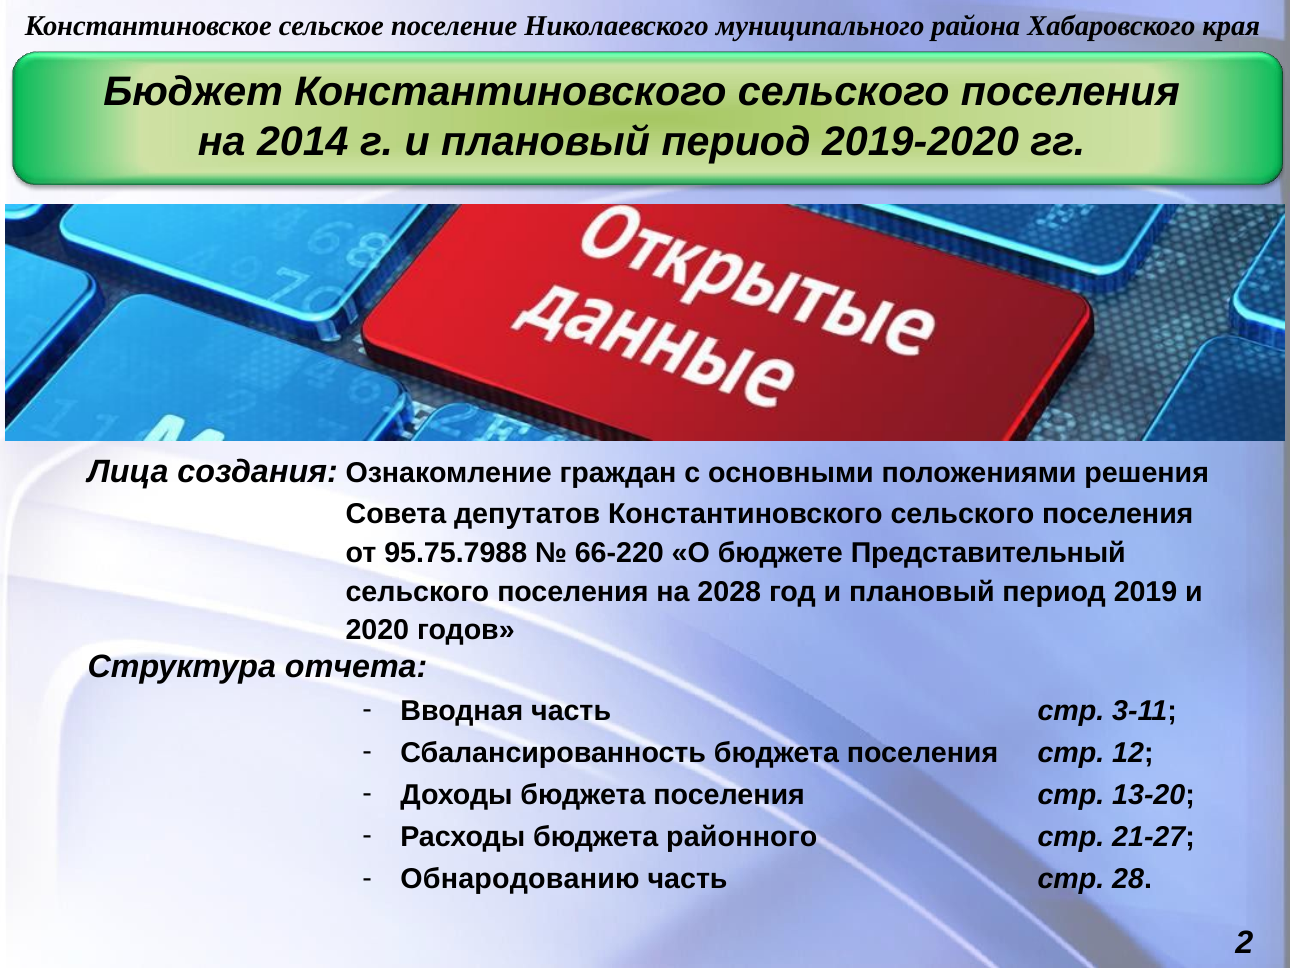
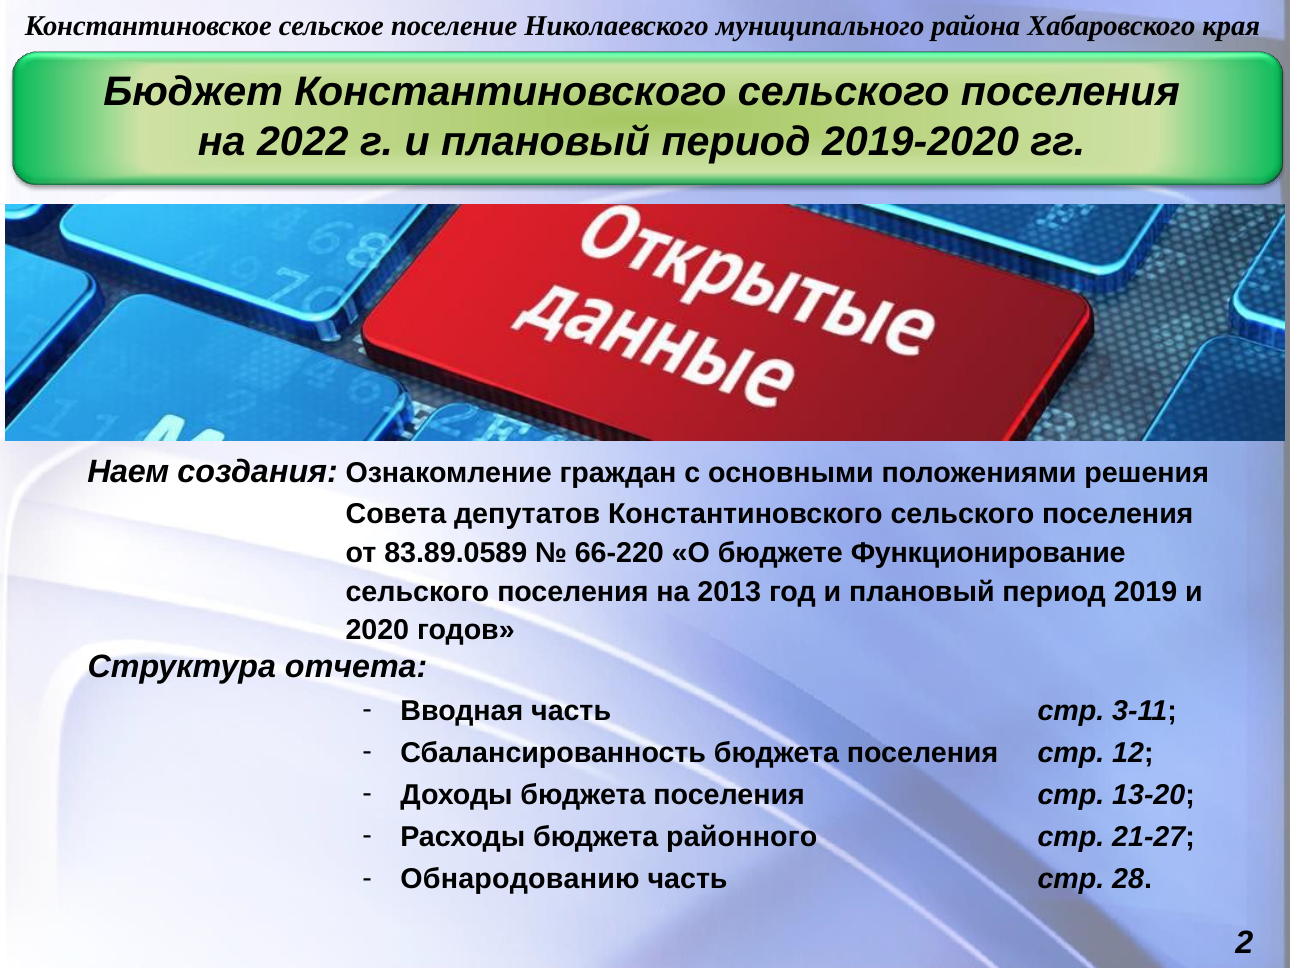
2014: 2014 -> 2022 (303, 141)
Лица: Лица -> Наем (128, 471)
95.75.7988: 95.75.7988 -> 83.89.0589 (456, 553)
Представительный: Представительный -> Функционирование (988, 553)
2028: 2028 -> 2013 (729, 591)
